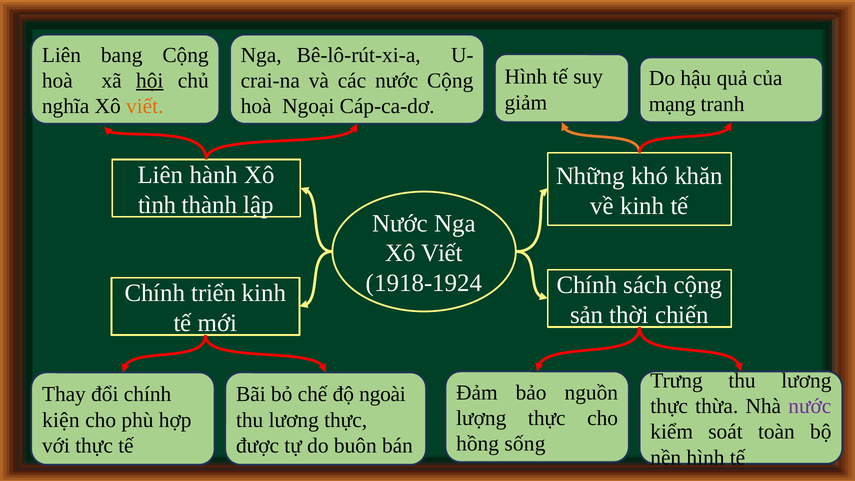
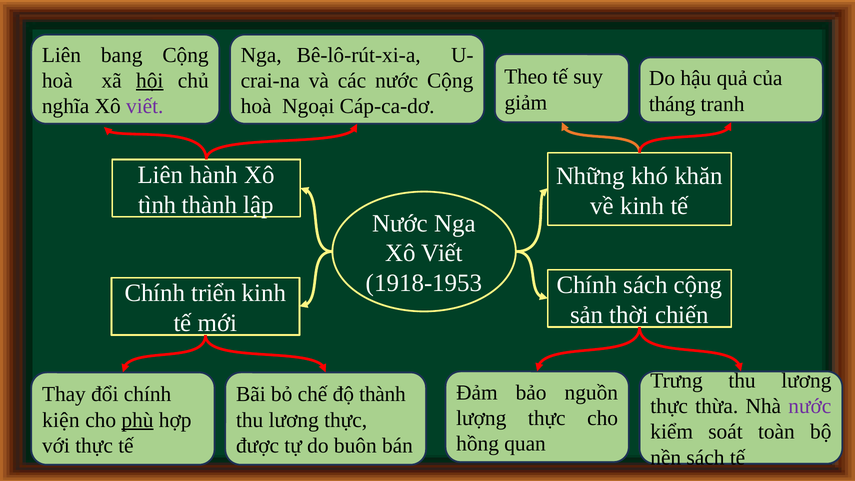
Hình: Hình -> Theo (526, 77)
mạng: mạng -> tháng (672, 104)
viết colour: orange -> purple (145, 106)
1918-1924: 1918-1924 -> 1918-1953 (424, 283)
độ ngoài: ngoài -> thành (382, 394)
phù underline: none -> present (138, 420)
sống: sống -> quan (525, 444)
nền hình: hình -> sách (706, 457)
